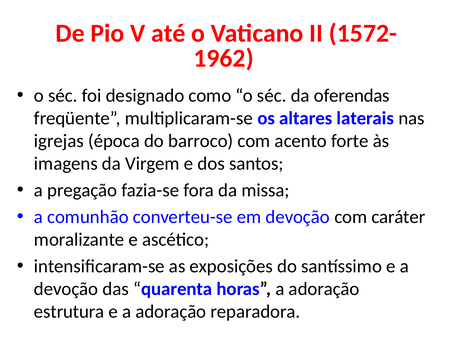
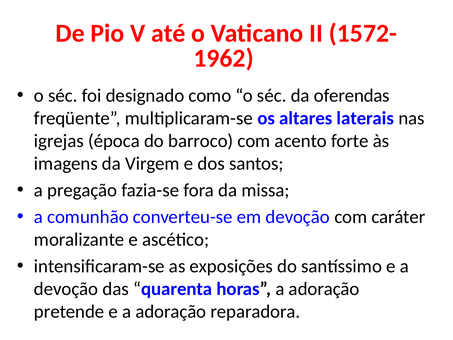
estrutura: estrutura -> pretende (69, 312)
